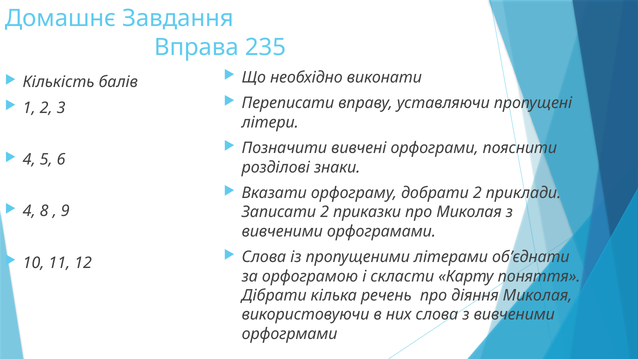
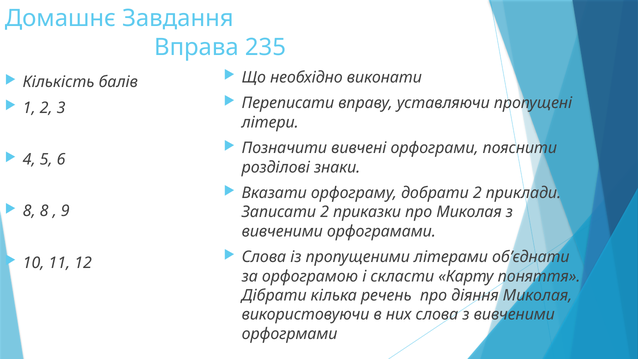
4: 4 -> 8 (29, 211)
